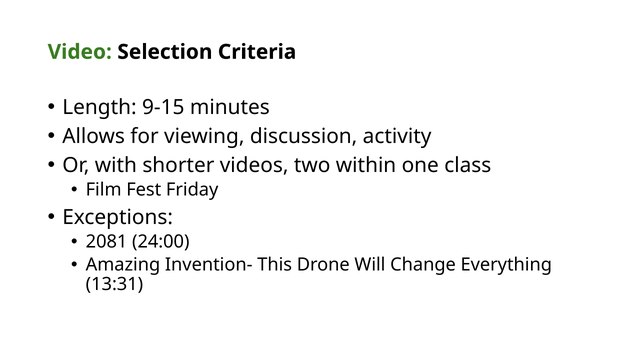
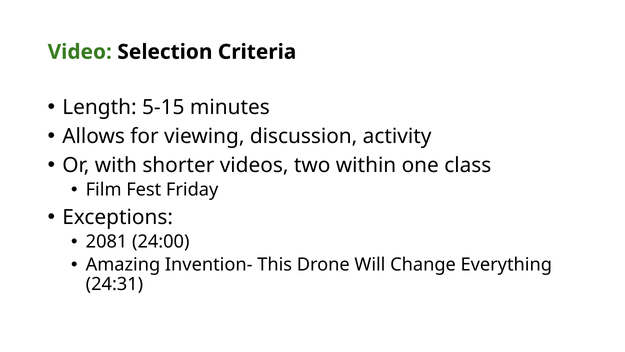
9-15: 9-15 -> 5-15 (163, 107)
13:31: 13:31 -> 24:31 (114, 284)
